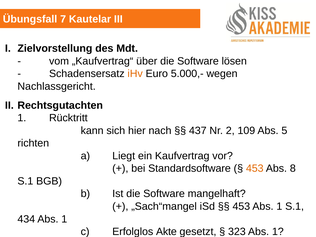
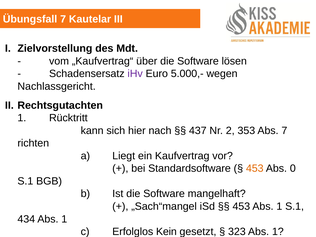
iHv colour: orange -> purple (135, 74)
109: 109 -> 353 (246, 131)
Abs 5: 5 -> 7 (284, 131)
8: 8 -> 0 (293, 168)
Akte: Akte -> Kein (166, 232)
